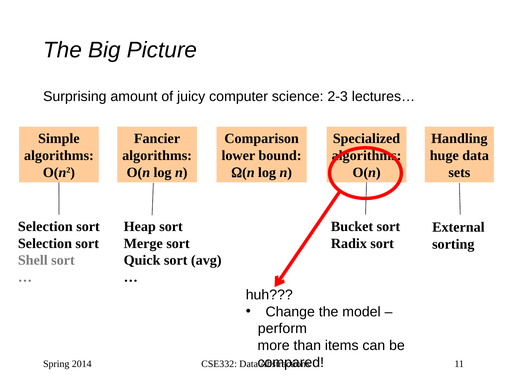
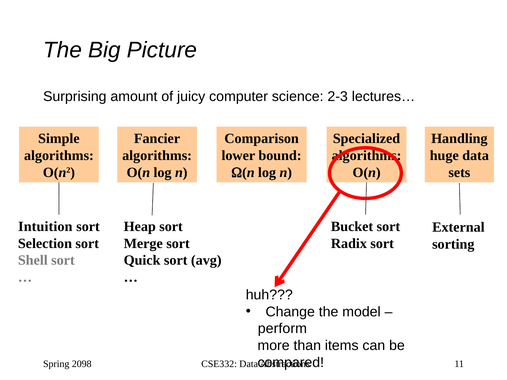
Selection: Selection -> Intuition (45, 227)
2014: 2014 -> 2098 (82, 364)
